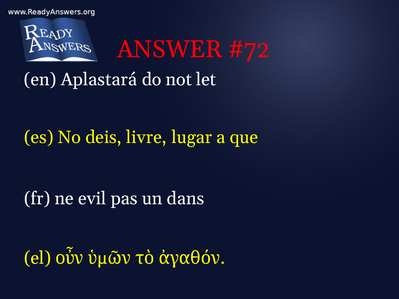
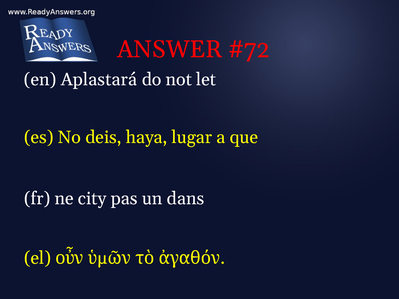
livre: livre -> haya (147, 137)
evil: evil -> city (92, 199)
